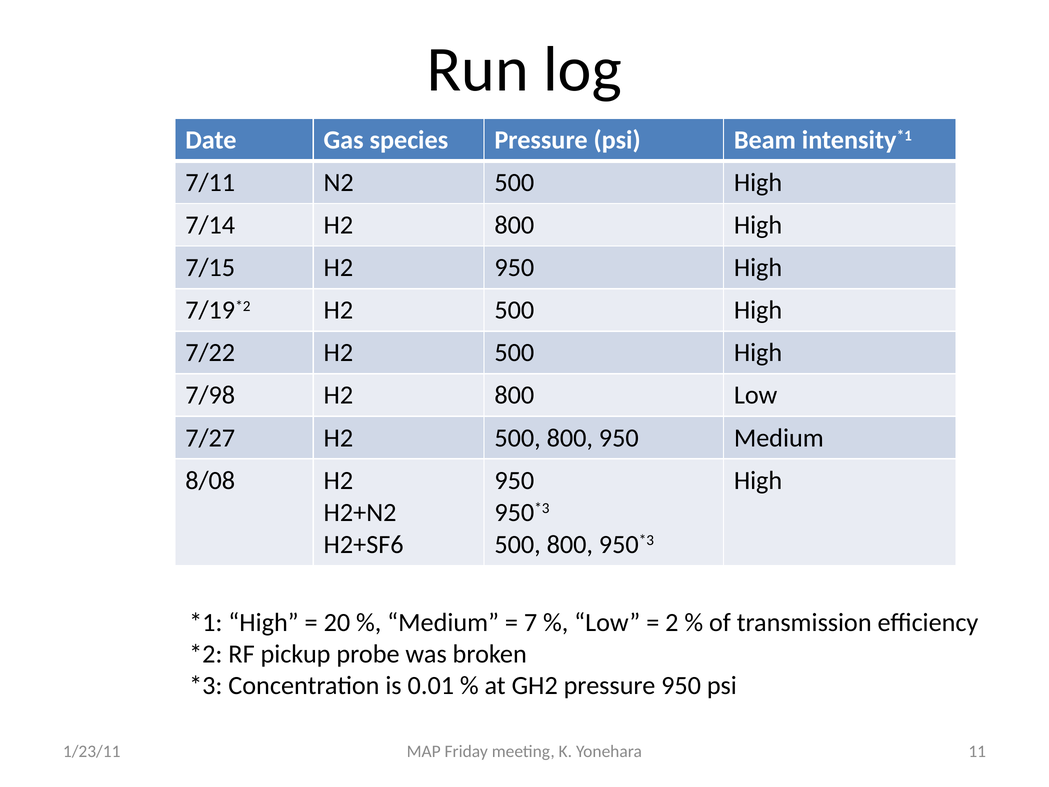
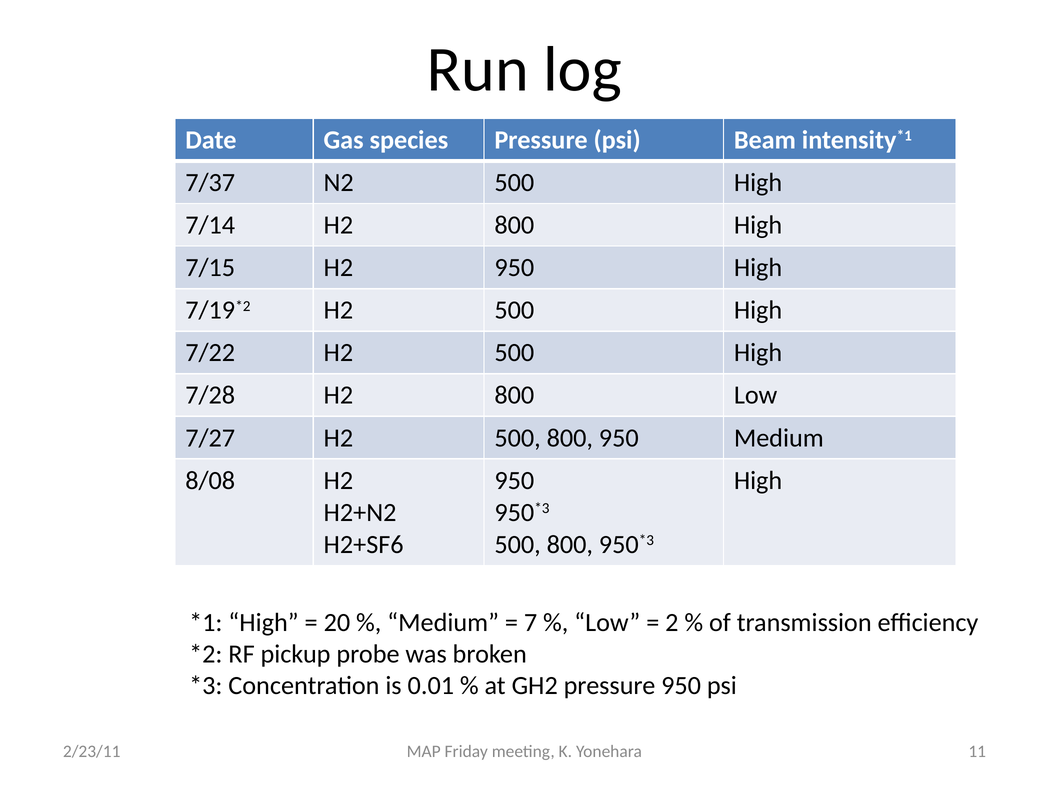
7/11: 7/11 -> 7/37 (210, 183)
7/98: 7/98 -> 7/28 (210, 395)
1/23/11: 1/23/11 -> 2/23/11 (92, 751)
